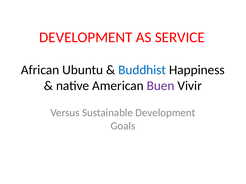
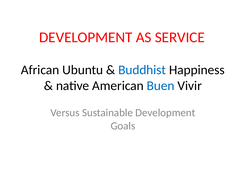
Buen colour: purple -> blue (161, 86)
